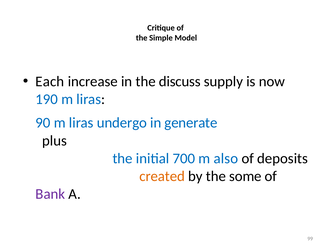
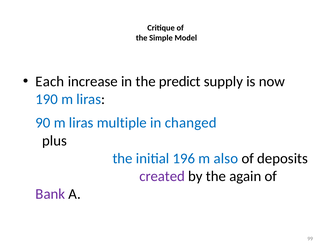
discuss: discuss -> predict (180, 81)
undergo: undergo -> multiple (122, 123)
generate: generate -> changed (191, 123)
700: 700 -> 196 (184, 158)
created colour: orange -> purple (162, 176)
some: some -> again (245, 176)
